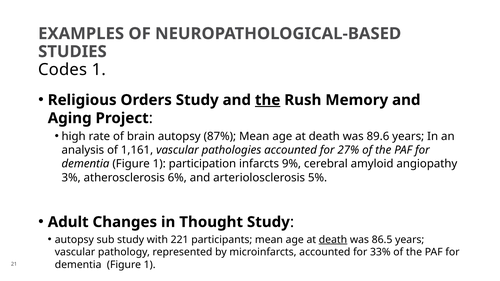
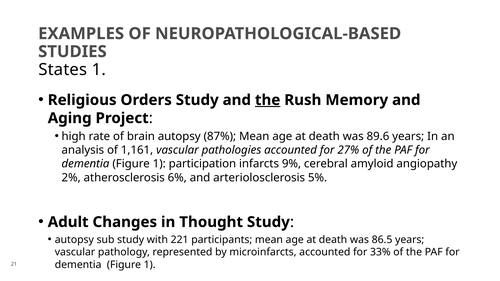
Codes: Codes -> States (63, 70)
3%: 3% -> 2% (71, 178)
death underline: present -> none (333, 240)
